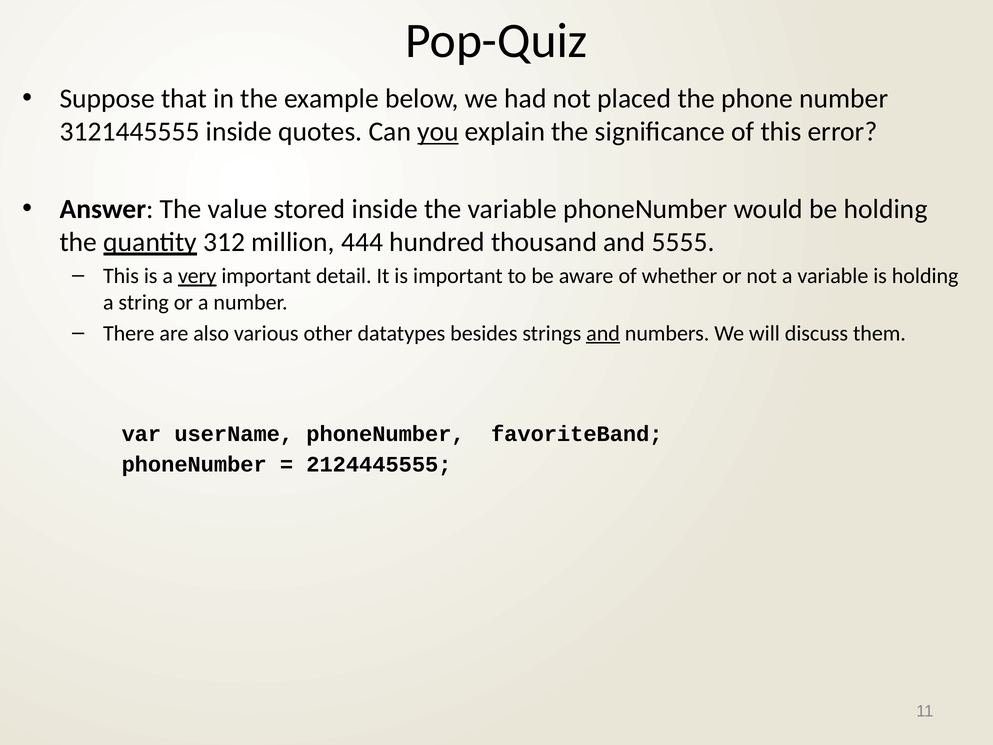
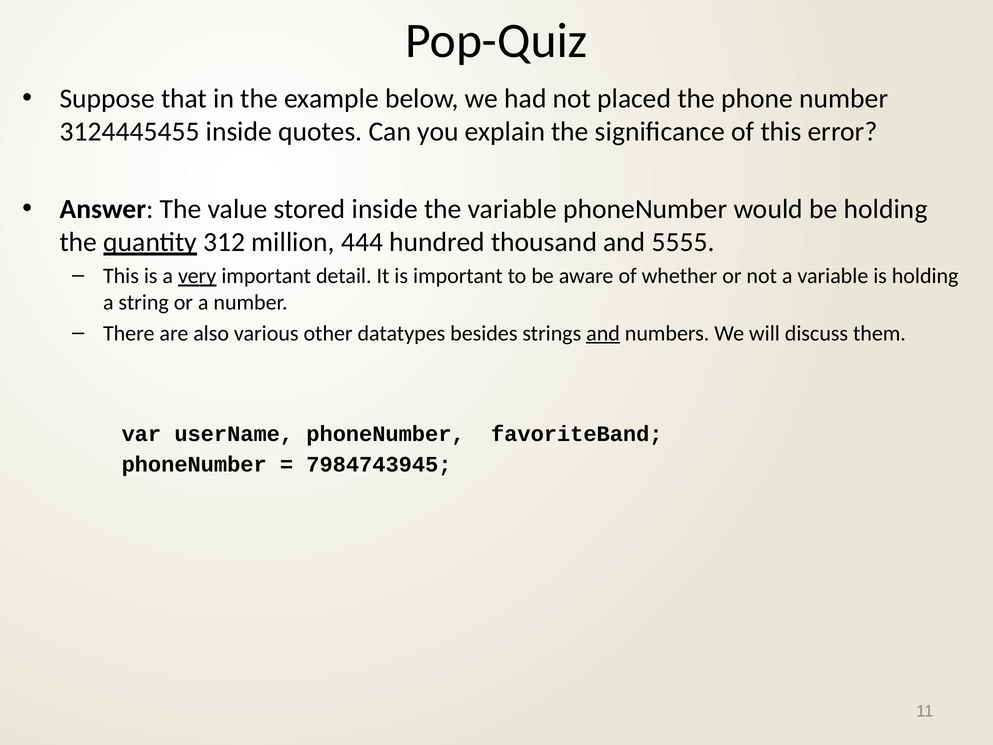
3121445555: 3121445555 -> 3124445455 (130, 132)
you underline: present -> none (438, 132)
2124445555: 2124445555 -> 7984743945 (379, 464)
